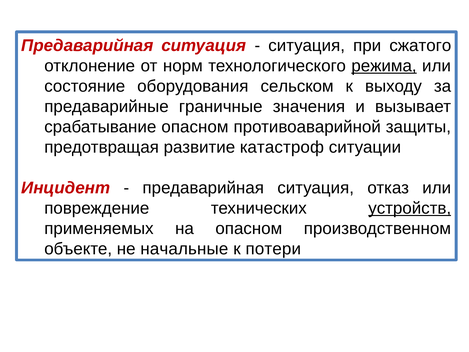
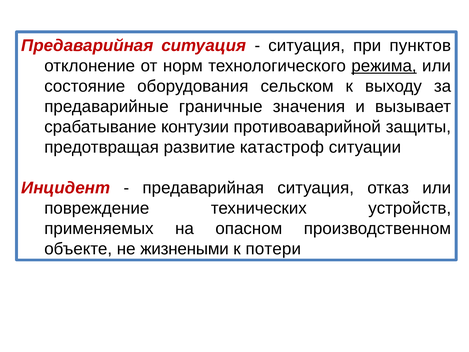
сжатого: сжатого -> пунктов (420, 45)
срабатывание опасном: опасном -> контузии (195, 127)
устройств underline: present -> none (410, 208)
начальные: начальные -> жизнеными (185, 249)
